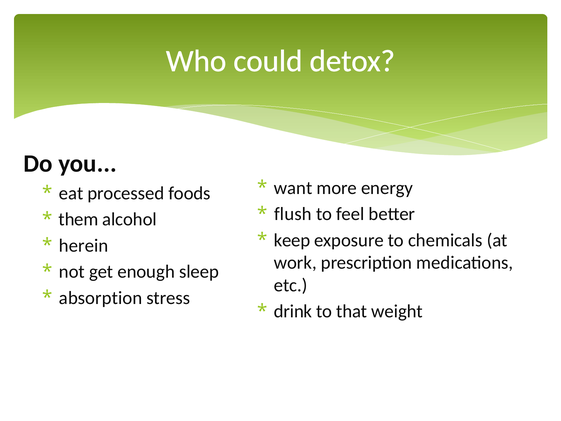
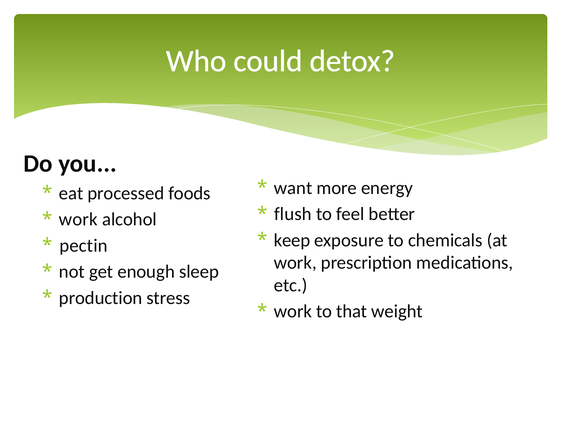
them: them -> work (78, 219)
herein: herein -> pectin (83, 245)
absorption: absorption -> production (101, 298)
drink: drink -> work (293, 311)
